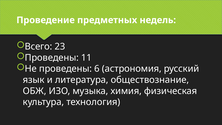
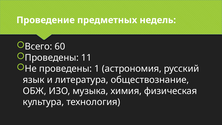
23: 23 -> 60 (60, 46)
6: 6 -> 1 (97, 69)
